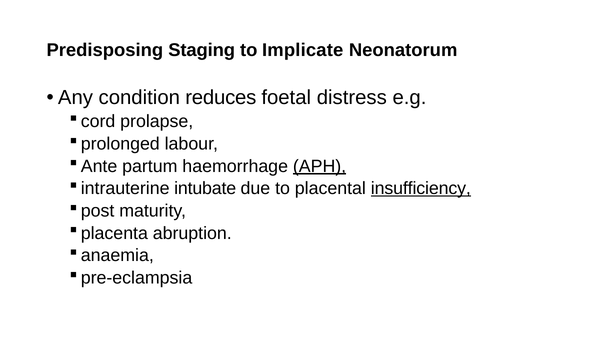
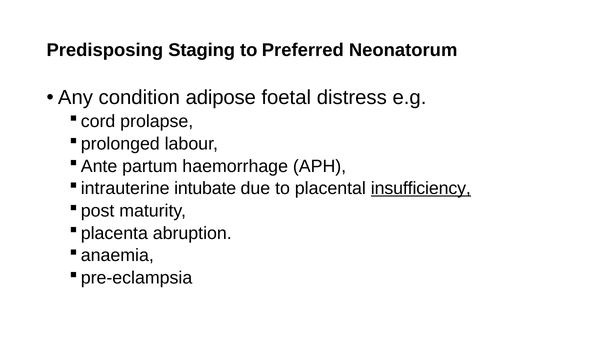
Implicate: Implicate -> Preferred (303, 50)
reduces: reduces -> adipose (221, 98)
APH underline: present -> none (320, 166)
